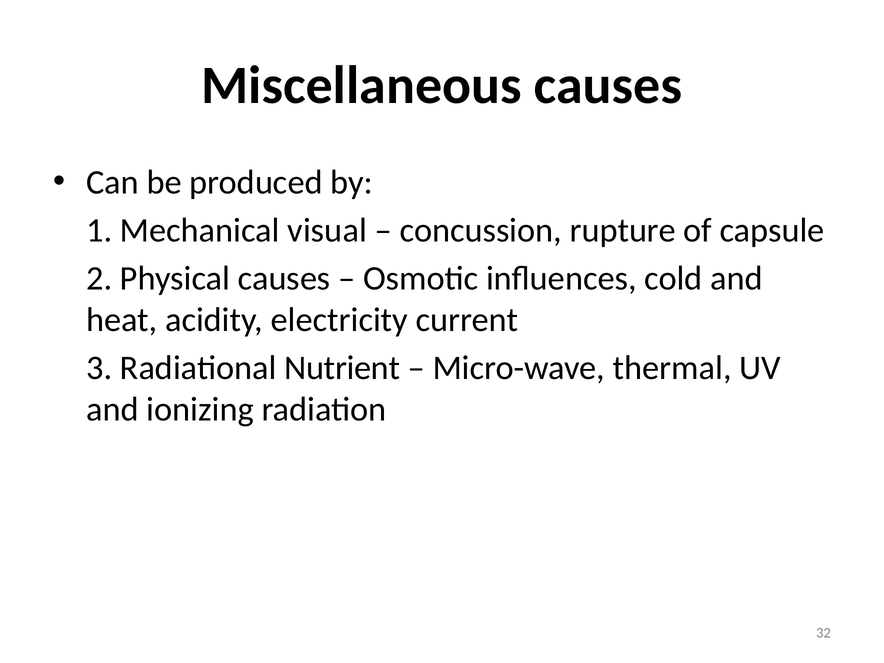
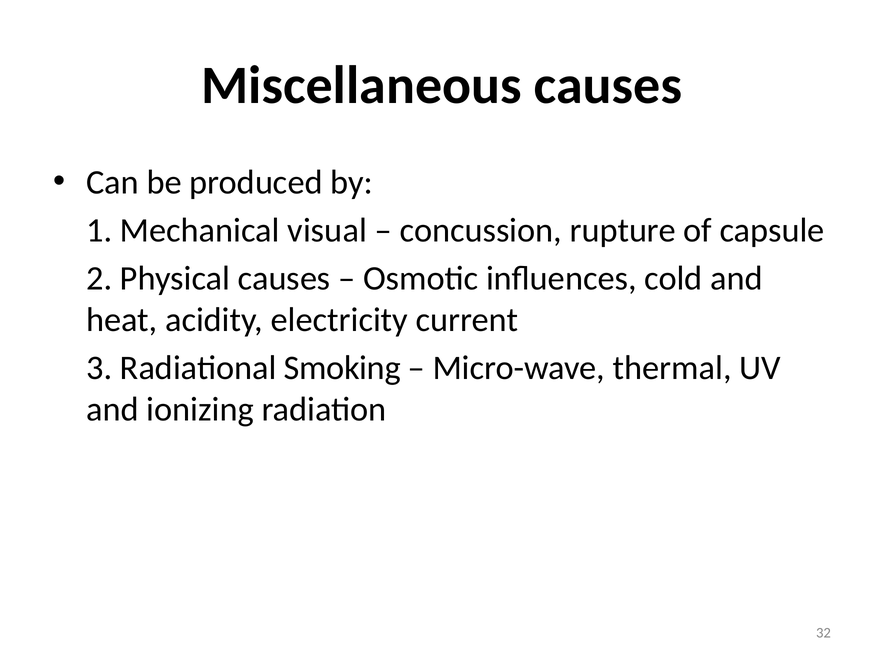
Nutrient: Nutrient -> Smoking (342, 368)
